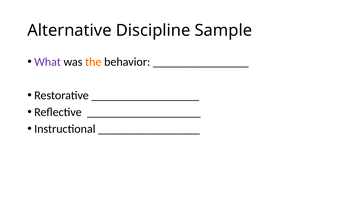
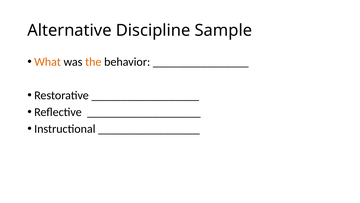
What colour: purple -> orange (48, 62)
